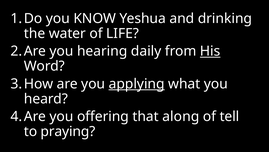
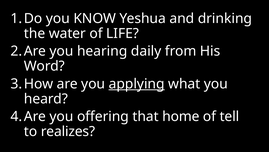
His underline: present -> none (210, 51)
along: along -> home (181, 116)
praying: praying -> realizes (68, 131)
